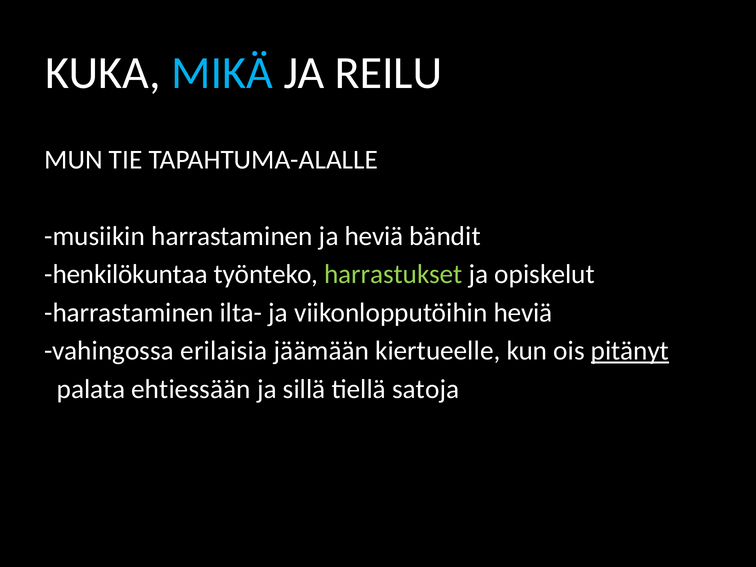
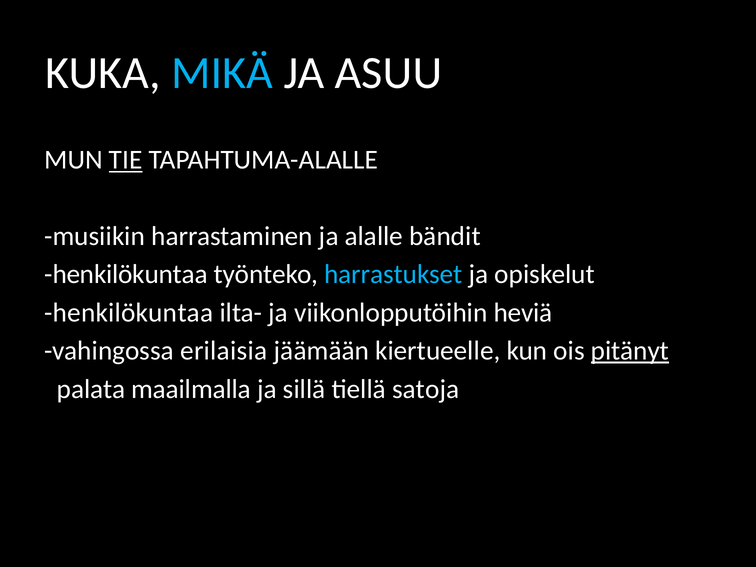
REILU: REILU -> ASUU (388, 73)
TIE underline: none -> present (126, 160)
ja heviä: heviä -> alalle (374, 236)
harrastukset colour: light green -> light blue (393, 274)
harrastaminen: harrastaminen -> henkilökuntaa (129, 313)
ehtiessään: ehtiessään -> maailmalla (191, 389)
